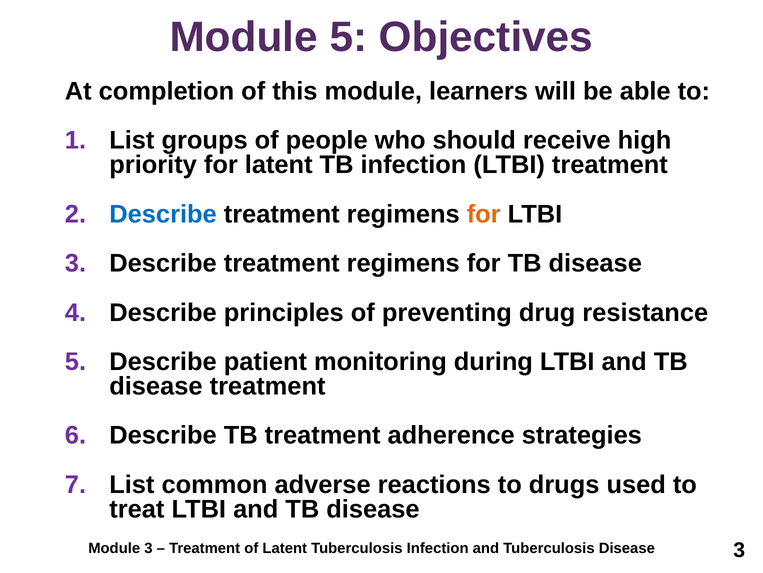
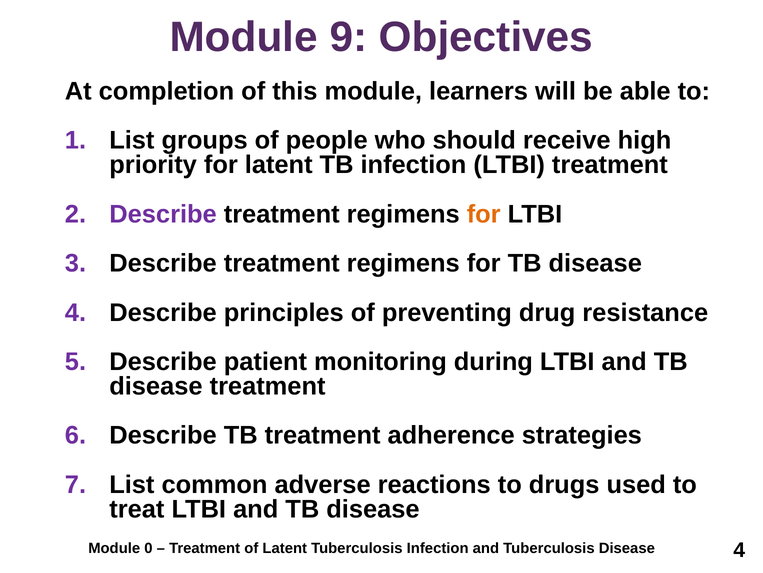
Module 5: 5 -> 9 (348, 37)
Describe colour: blue -> purple (163, 214)
Module 3: 3 -> 0 (148, 548)
Tuberculosis Disease 3: 3 -> 4 (739, 550)
